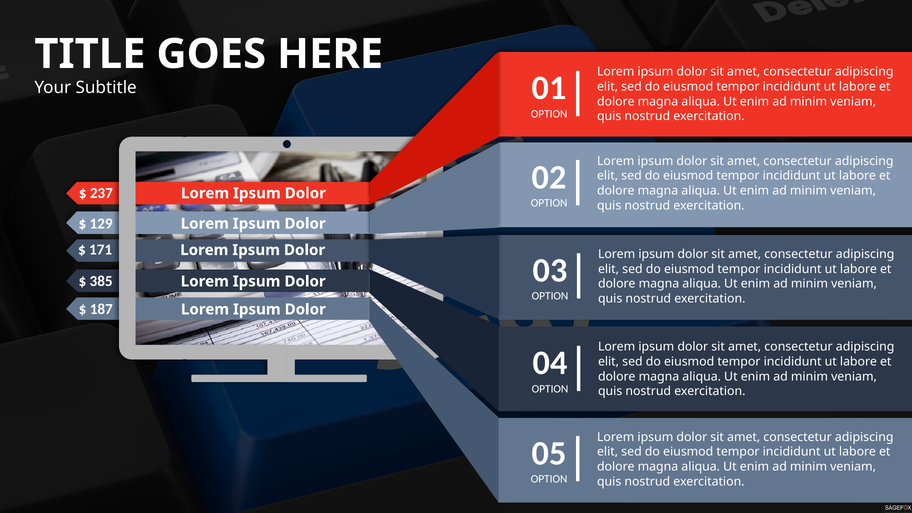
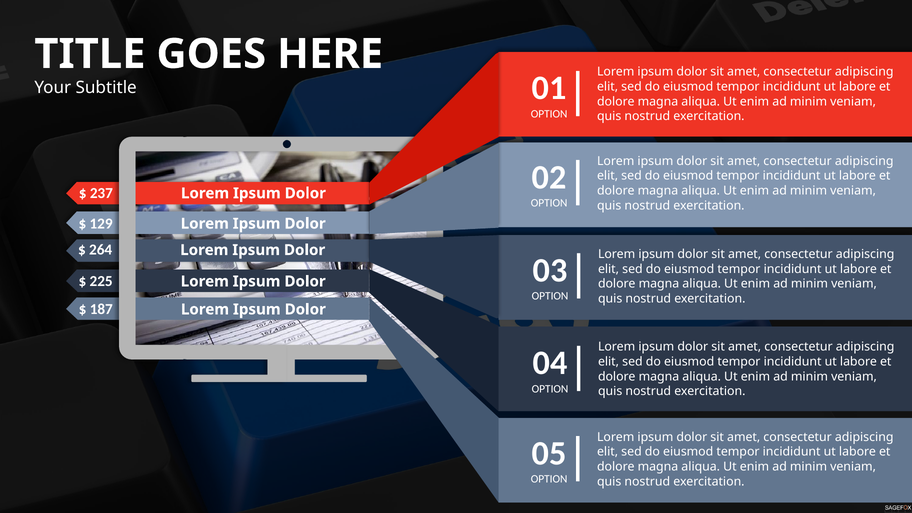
171: 171 -> 264 (101, 250)
385: 385 -> 225 (101, 281)
